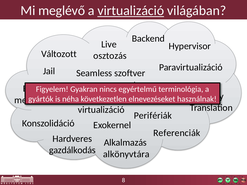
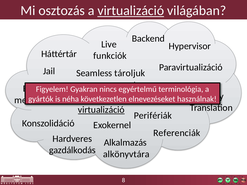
meglévő: meglévő -> osztozás (62, 11)
Változott: Változott -> Háttértár (59, 54)
osztozás: osztozás -> funkciók (110, 56)
szoftver: szoftver -> tároljuk (130, 73)
virtualizáció underline: none -> present (101, 110)
